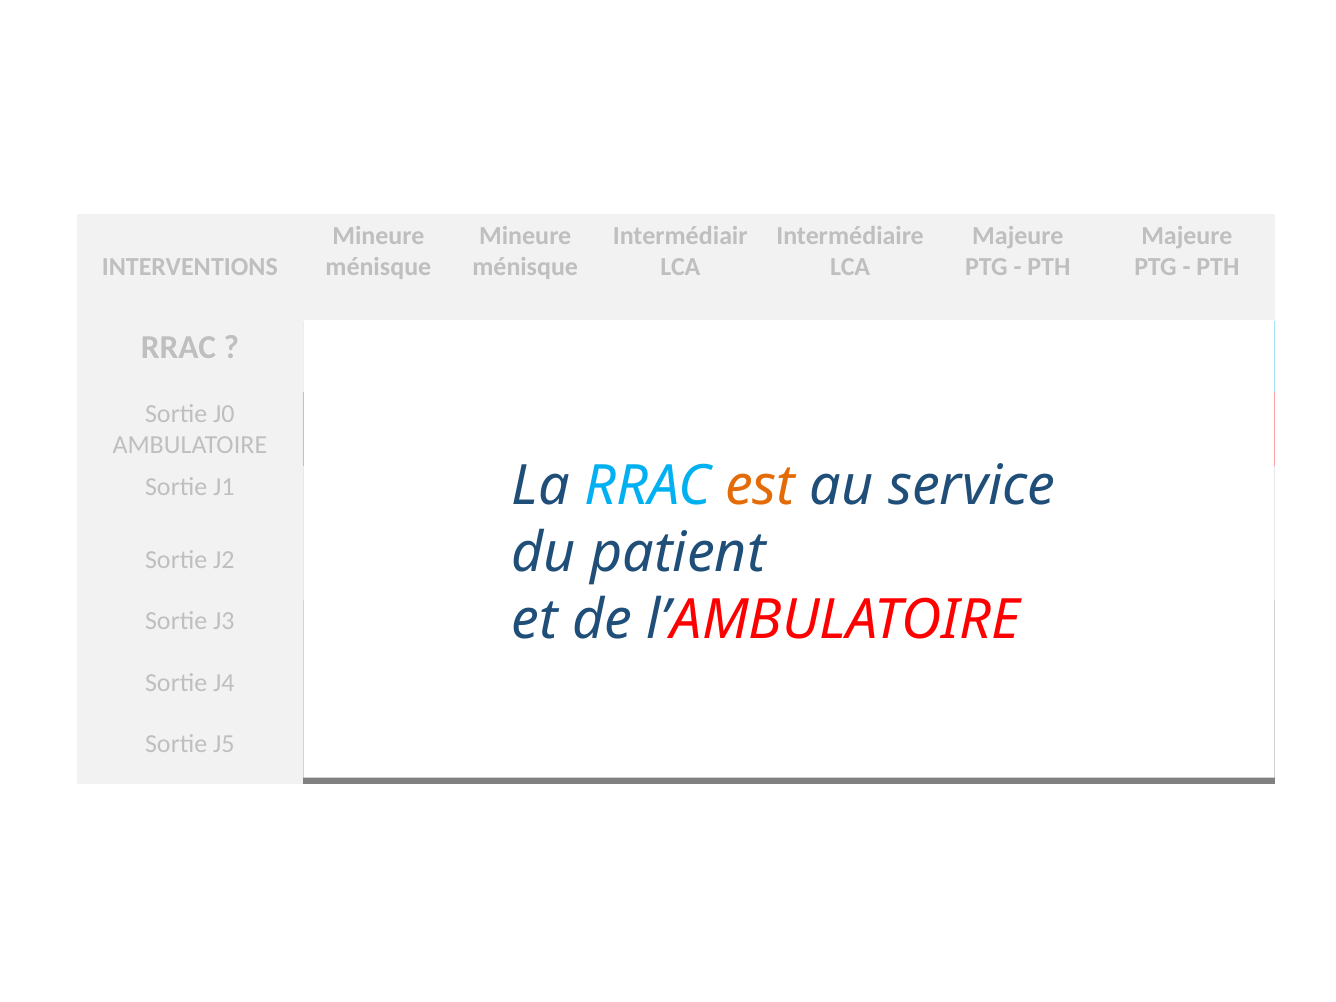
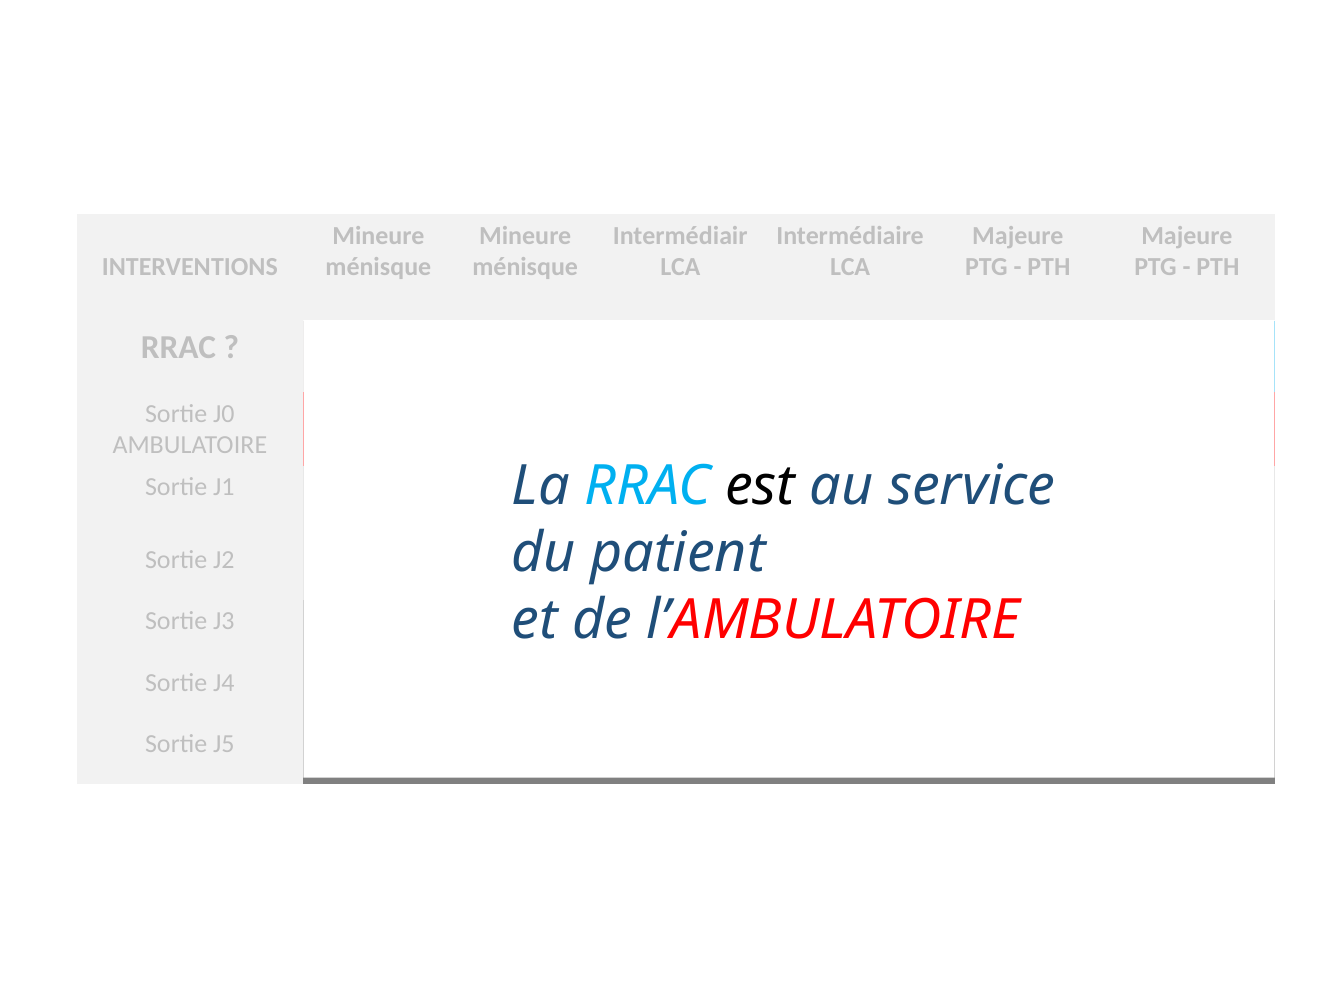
est colour: orange -> black (760, 486)
